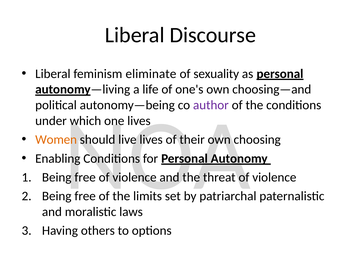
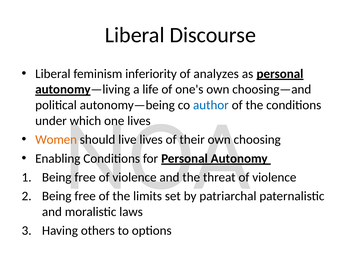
eliminate: eliminate -> inferiority (151, 74)
sexuality: sexuality -> analyzes (216, 74)
author colour: purple -> blue (211, 105)
